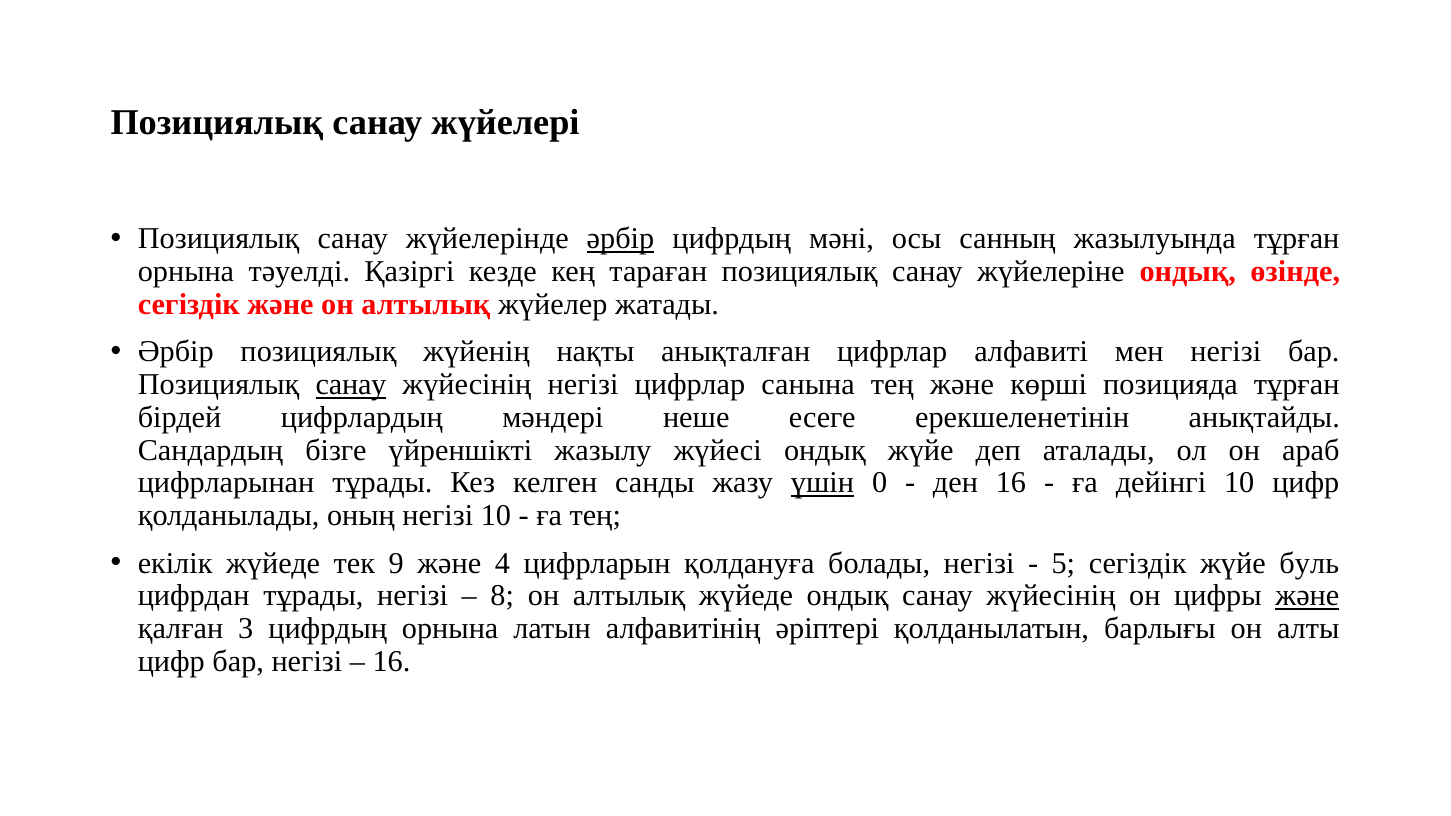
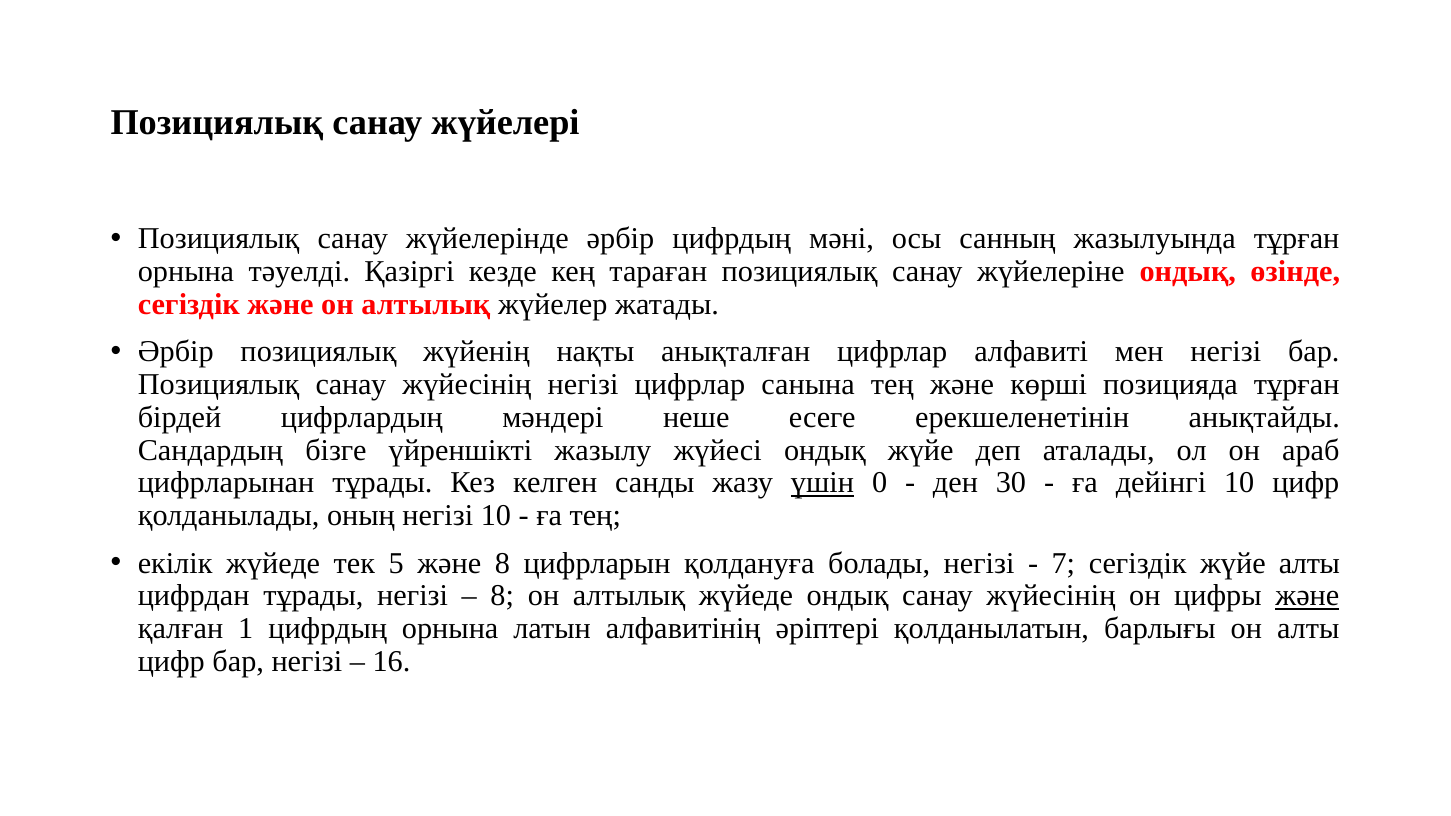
әрбір underline: present -> none (620, 239)
санау underline: present -> none (351, 385)
ден 16: 16 -> 30 (1011, 483)
9: 9 -> 5 (396, 563)
және 4: 4 -> 8 (502, 563)
5: 5 -> 7 (1063, 563)
жүйе буль: буль -> алты (1309, 563)
3: 3 -> 1 (246, 629)
